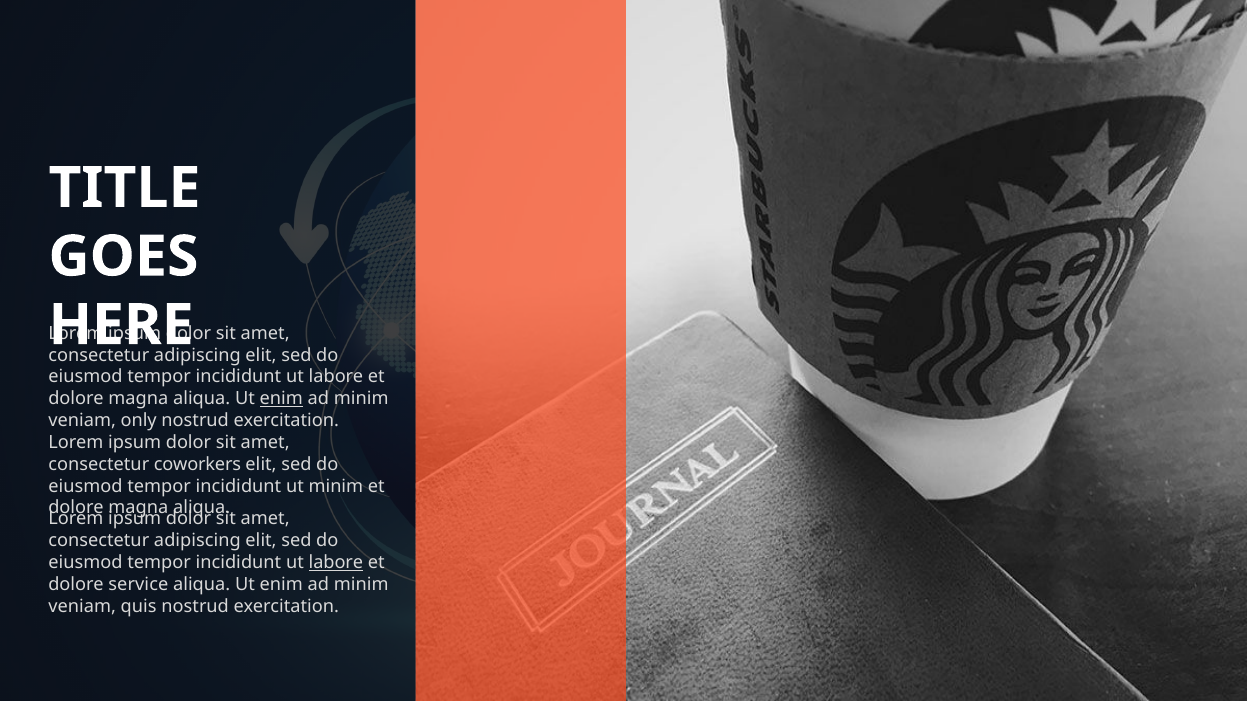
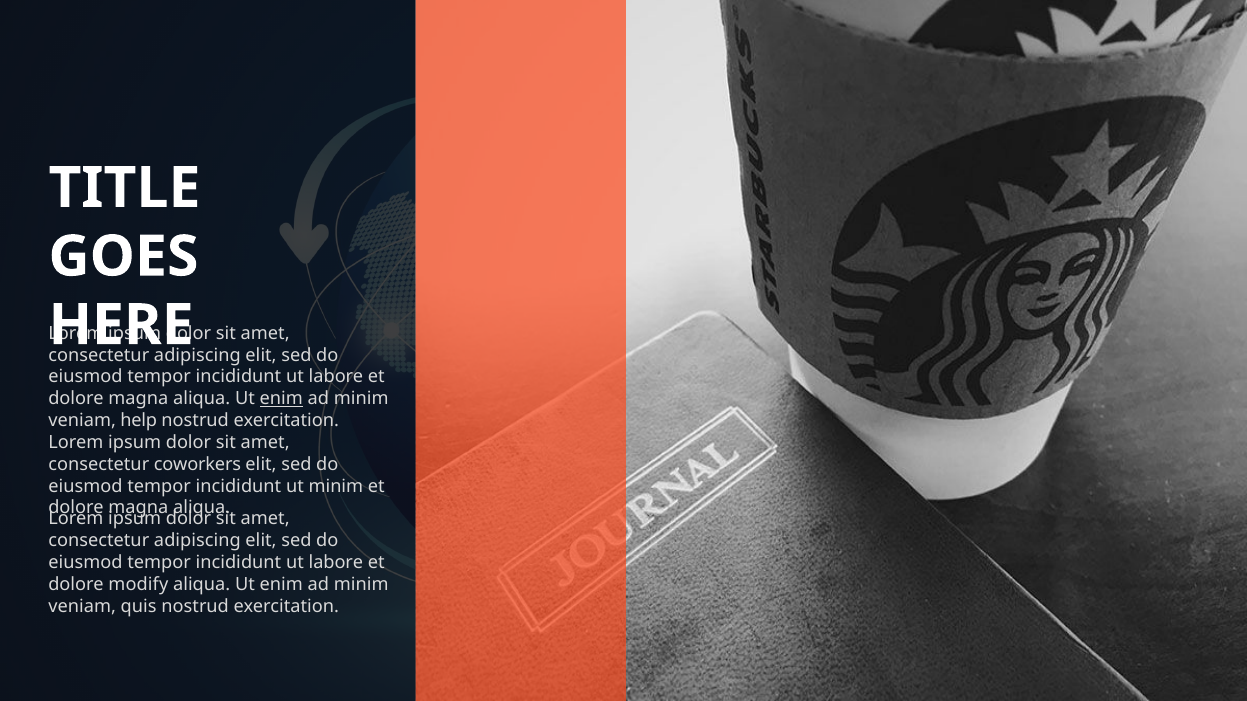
only: only -> help (139, 421)
labore underline: present -> none (336, 563)
service: service -> modify (138, 585)
